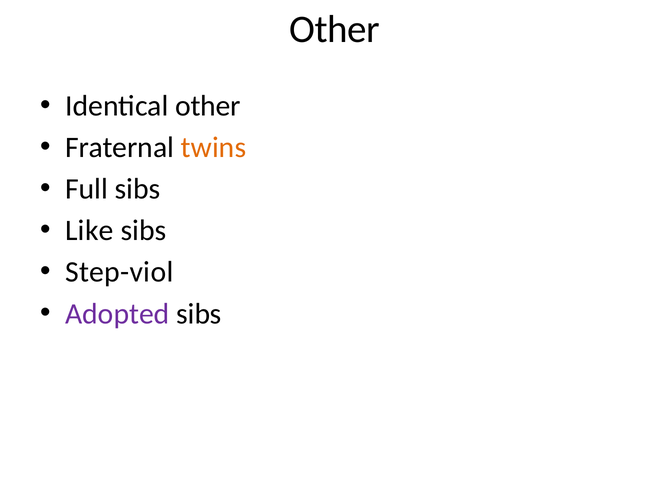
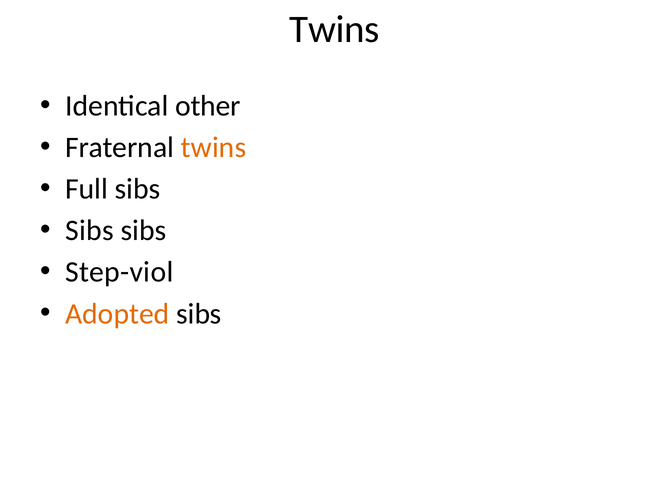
Other: Other -> Twins (335, 29)
Like: Like -> Sibs (89, 231)
Adopted colour: purple -> orange (117, 314)
